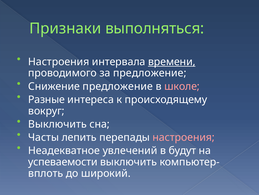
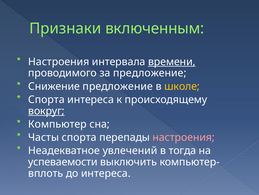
выполняться: выполняться -> включенным (155, 28)
школе colour: pink -> yellow (182, 86)
Разные: Разные -> Спорта (46, 99)
вокруг underline: none -> present (46, 111)
Выключить: Выключить -> Компьютер (57, 124)
Часты лепить: лепить -> спорта (79, 137)
будут: будут -> тогда (182, 150)
до широкий: широкий -> интереса (106, 173)
